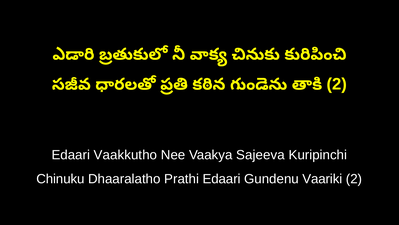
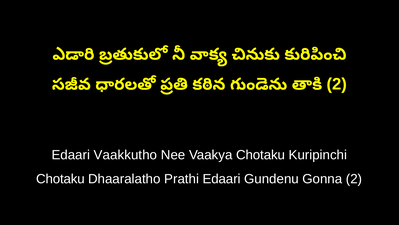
Vaakya Sajeeva: Sajeeva -> Chotaku (261, 155)
Chinuku: Chinuku -> Chotaku (60, 178)
Vaariki: Vaariki -> Gonna (322, 178)
